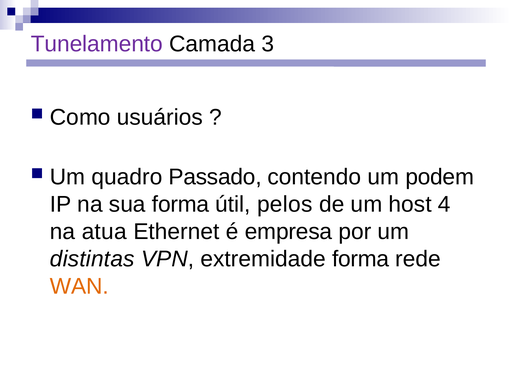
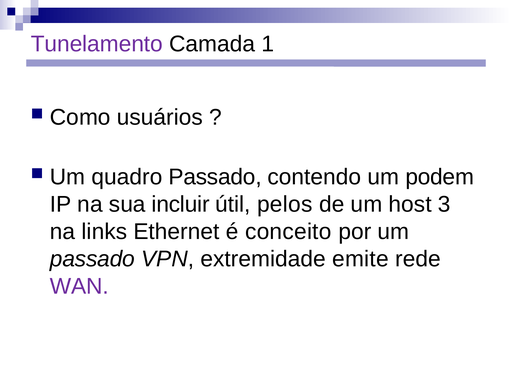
3: 3 -> 1 (268, 44)
sua forma: forma -> incluir (181, 204)
4: 4 -> 3 (444, 204)
atua: atua -> links (104, 232)
empresa: empresa -> conceito (288, 232)
distintas: distintas -> passado (92, 259)
extremidade forma: forma -> emite (360, 259)
WAN colour: orange -> purple (79, 286)
